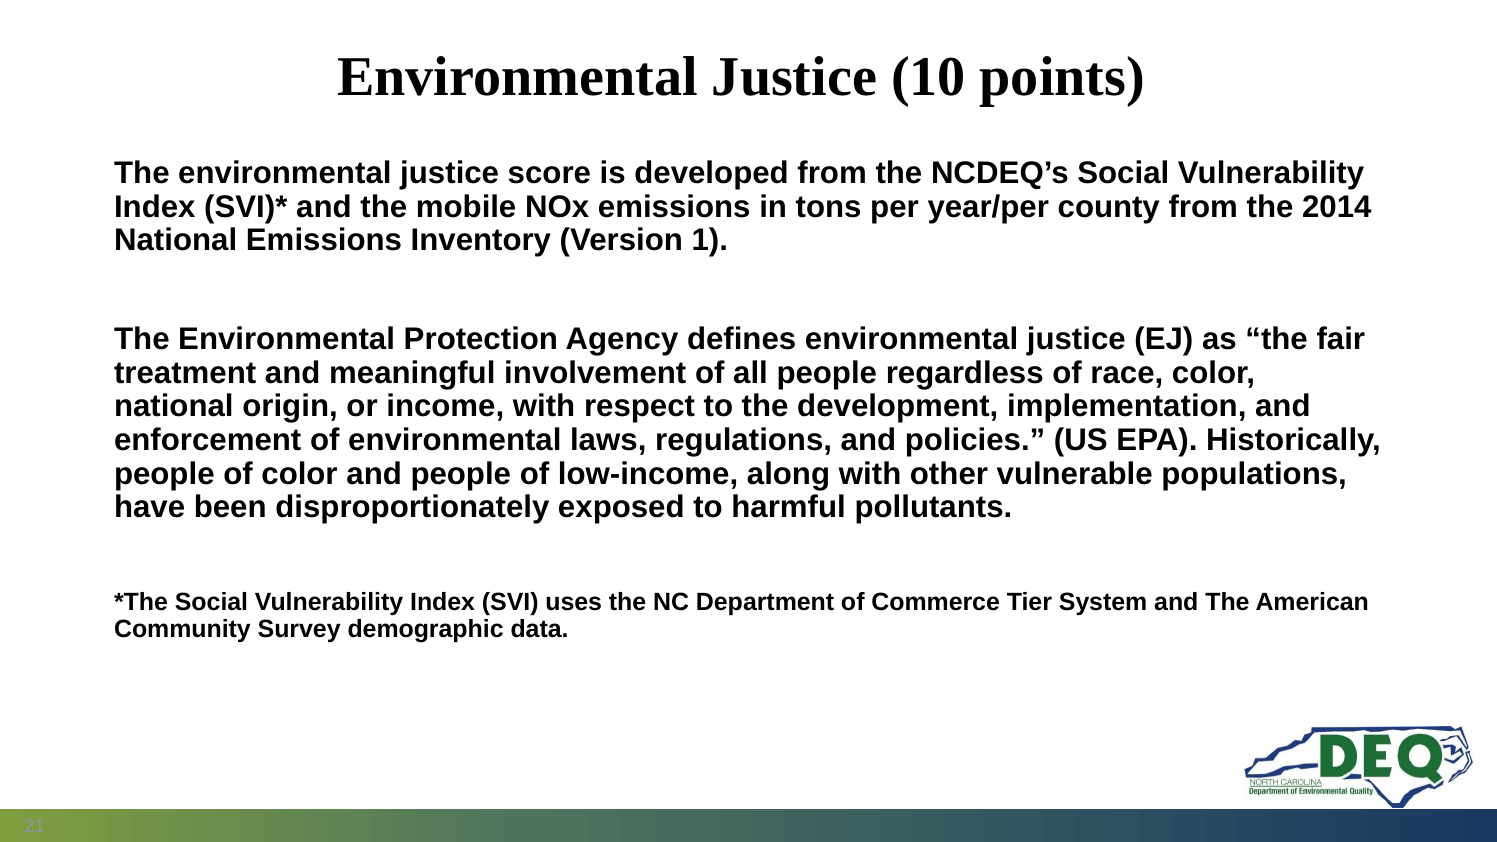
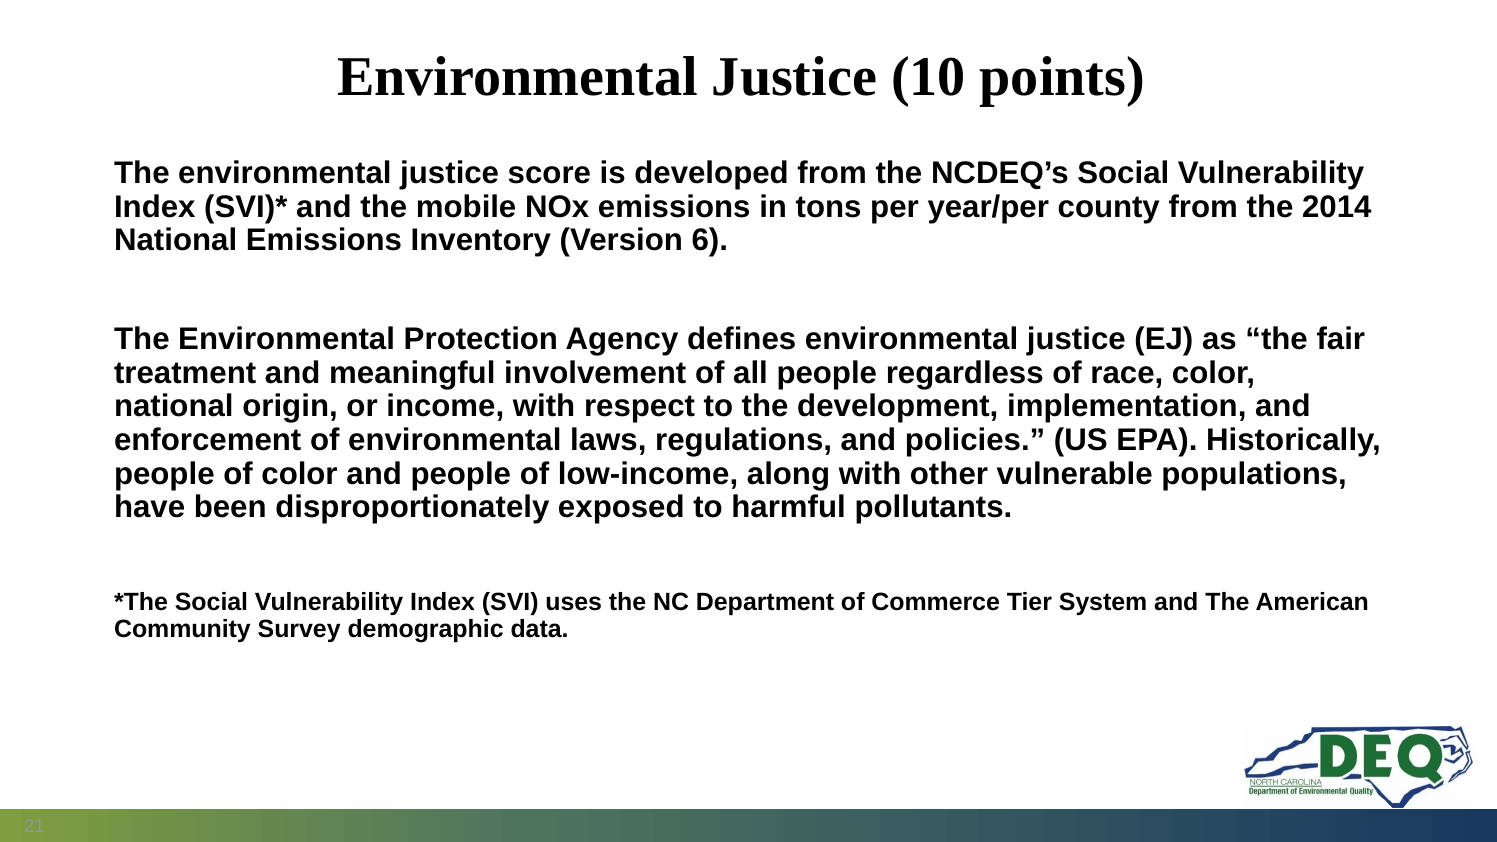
1: 1 -> 6 (710, 241)
